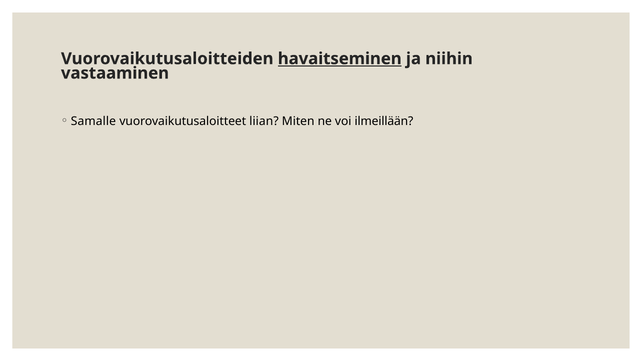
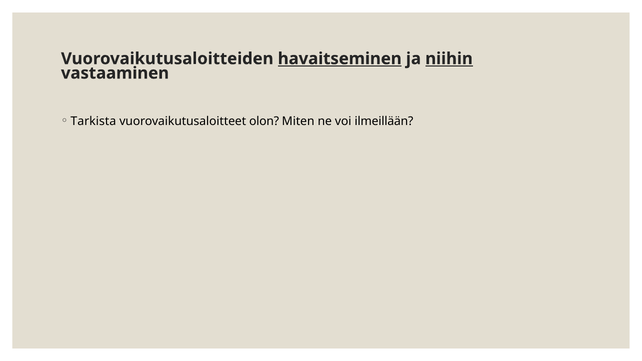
niihin underline: none -> present (449, 59)
Samalle: Samalle -> Tarkista (93, 121)
liian: liian -> olon (264, 121)
